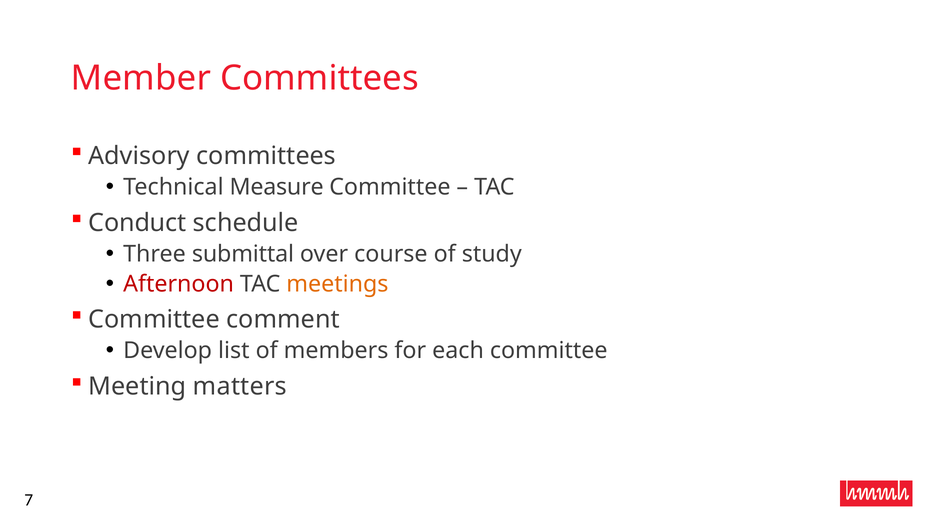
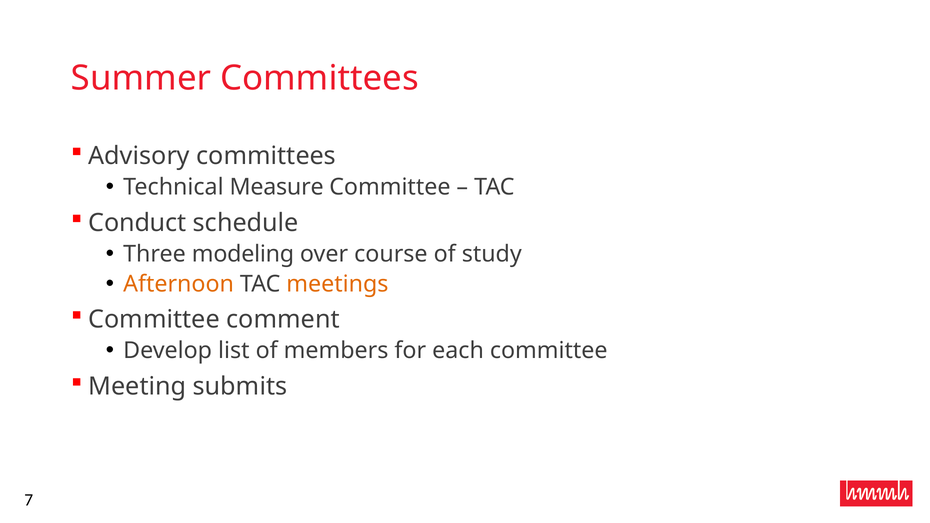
Member: Member -> Summer (141, 78)
submittal: submittal -> modeling (243, 254)
Afternoon colour: red -> orange (179, 284)
matters: matters -> submits (240, 387)
